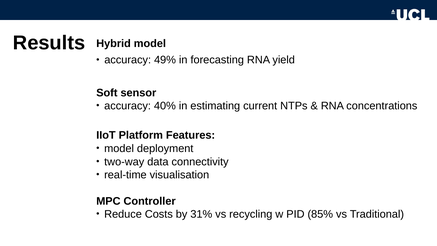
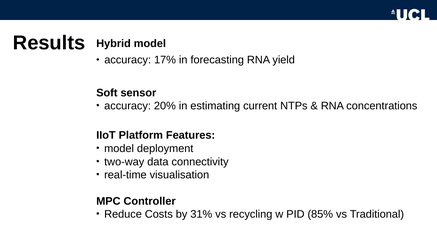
49%: 49% -> 17% (165, 60)
40%: 40% -> 20% (165, 106)
